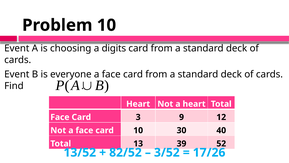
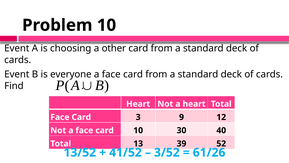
digits: digits -> other (114, 48)
82/52: 82/52 -> 41/52 (125, 152)
17/26: 17/26 -> 61/26 (209, 152)
